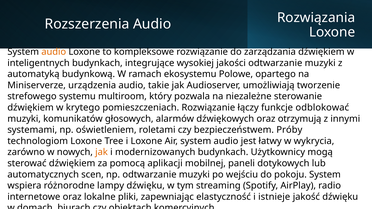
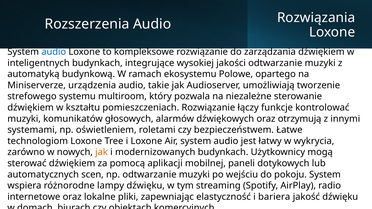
audio colour: orange -> blue (54, 52)
krytego: krytego -> kształtu (83, 108)
odblokować: odblokować -> kontrolować (322, 108)
Próby: Próby -> Łatwe (289, 130)
istnieje: istnieje -> bariera (274, 197)
